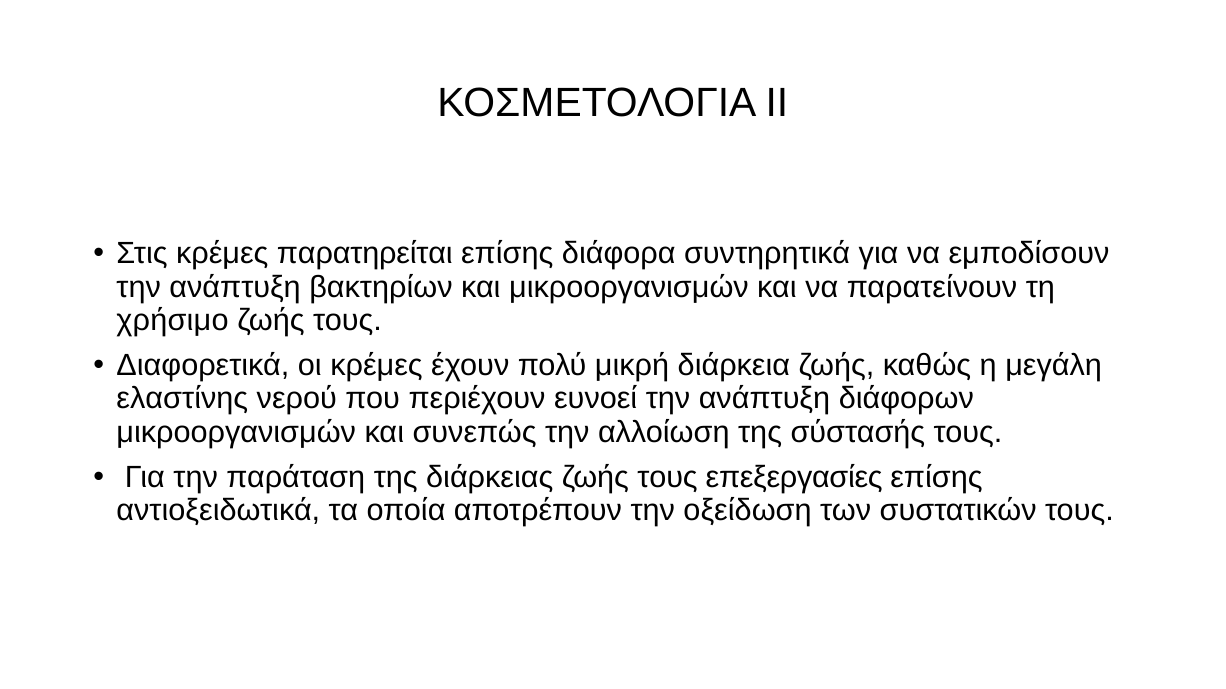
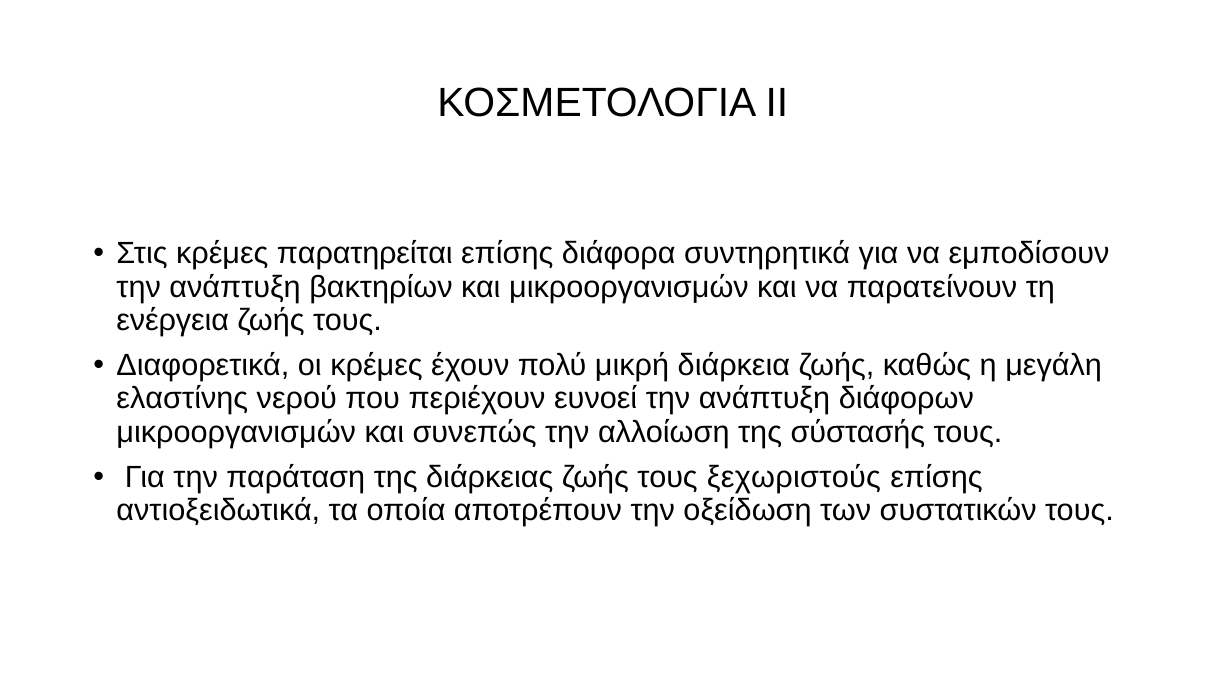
χρήσιμο: χρήσιμο -> ενέργεια (173, 320)
επεξεργασίες: επεξεργασίες -> ξεχωριστούς (794, 478)
